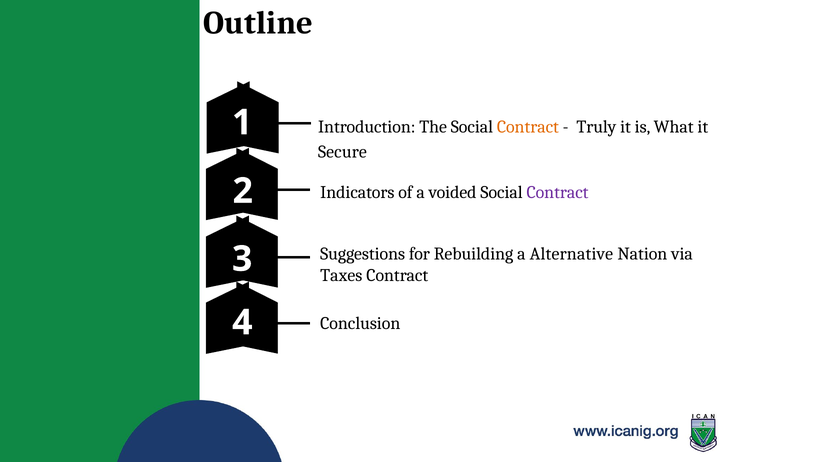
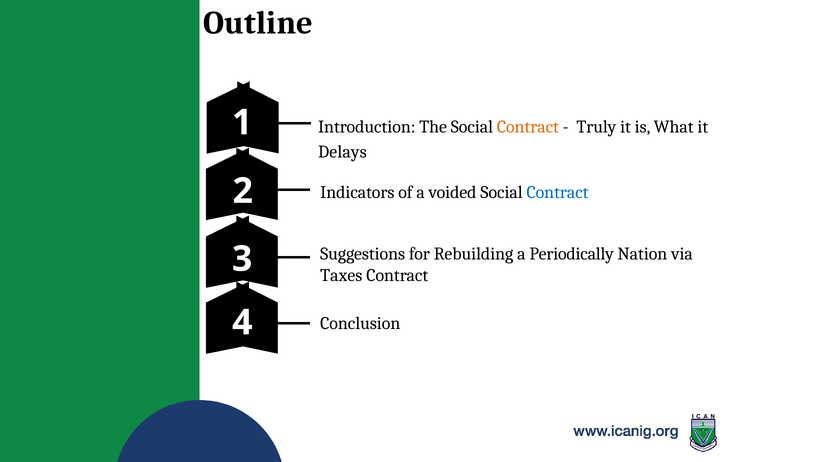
Secure: Secure -> Delays (342, 152)
Contract colour: purple -> blue (558, 192)
Alternative: Alternative -> Periodically (572, 254)
